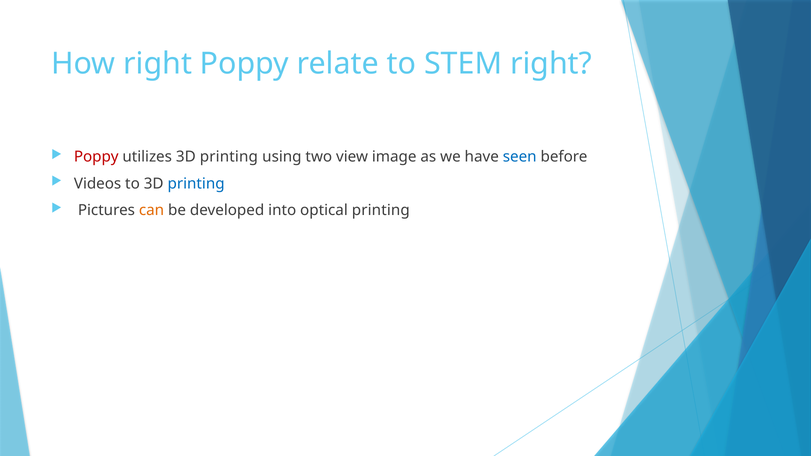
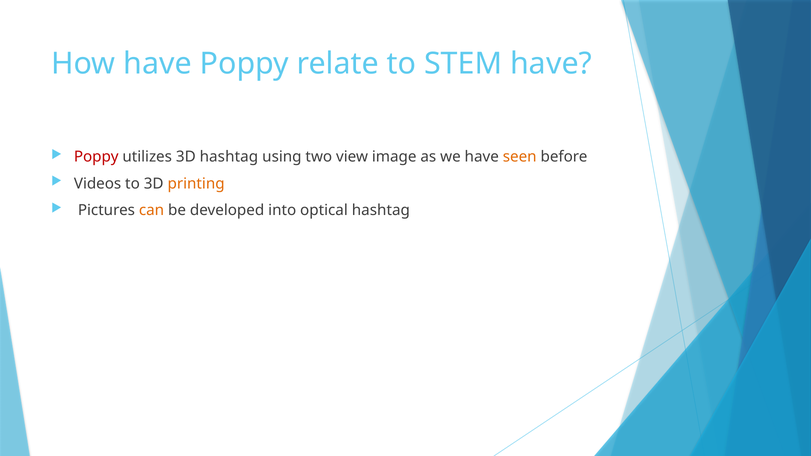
How right: right -> have (158, 64)
STEM right: right -> have (551, 64)
utilizes 3D printing: printing -> hashtag (229, 157)
seen colour: blue -> orange (520, 157)
printing colour: blue -> orange (196, 184)
optical printing: printing -> hashtag (381, 210)
